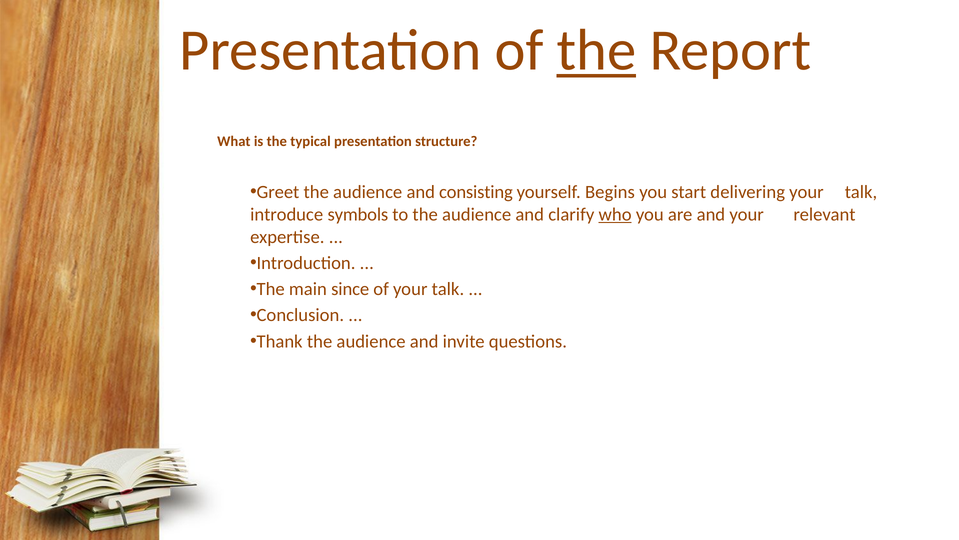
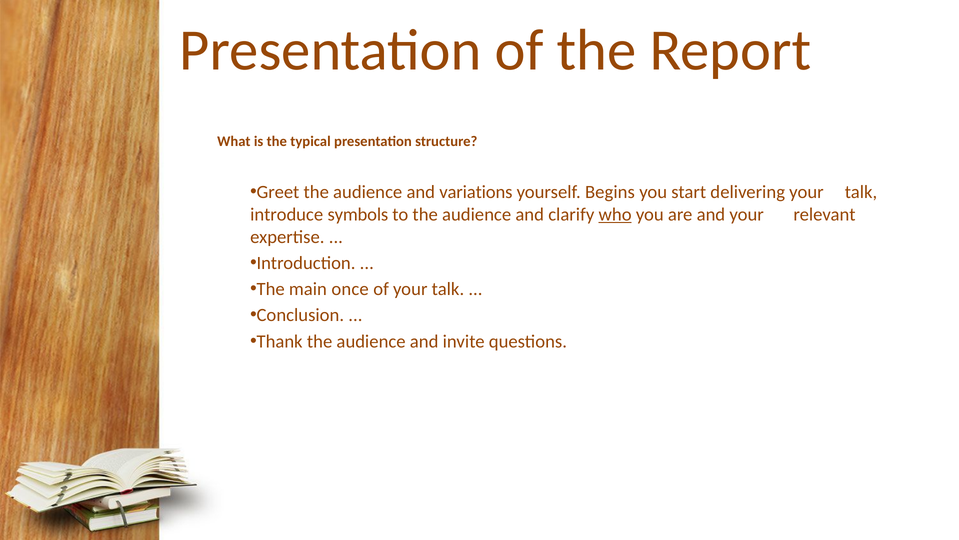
the underline: present -> none (596, 50)
consisting: consisting -> variations (476, 192)
since: since -> once (350, 289)
